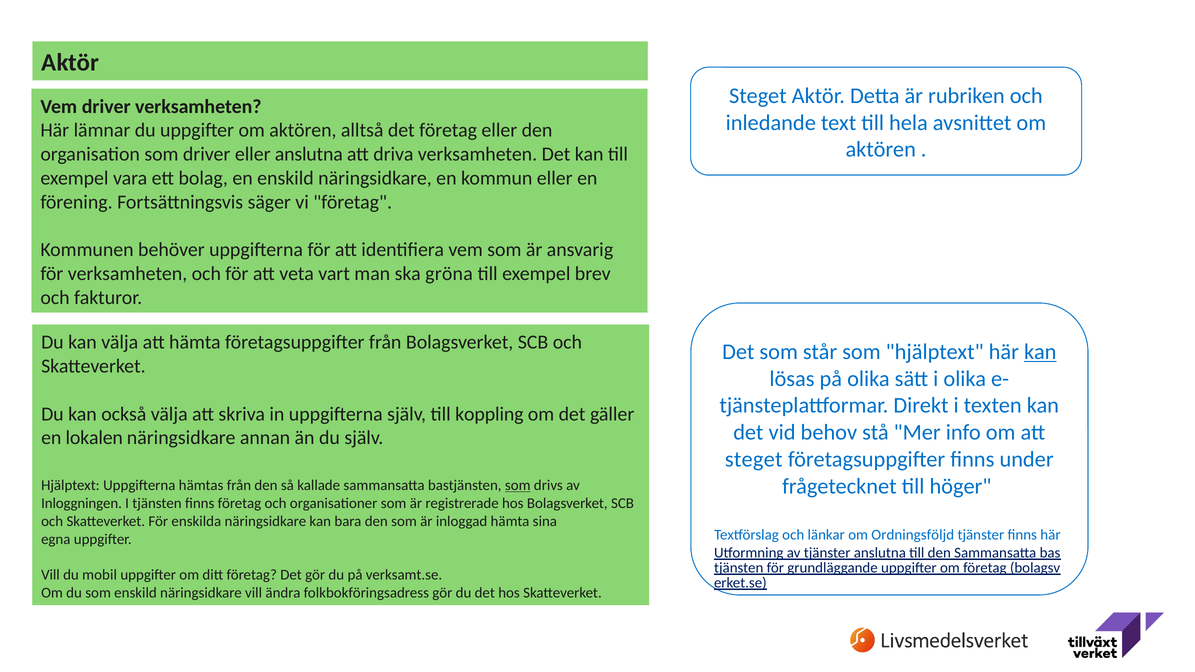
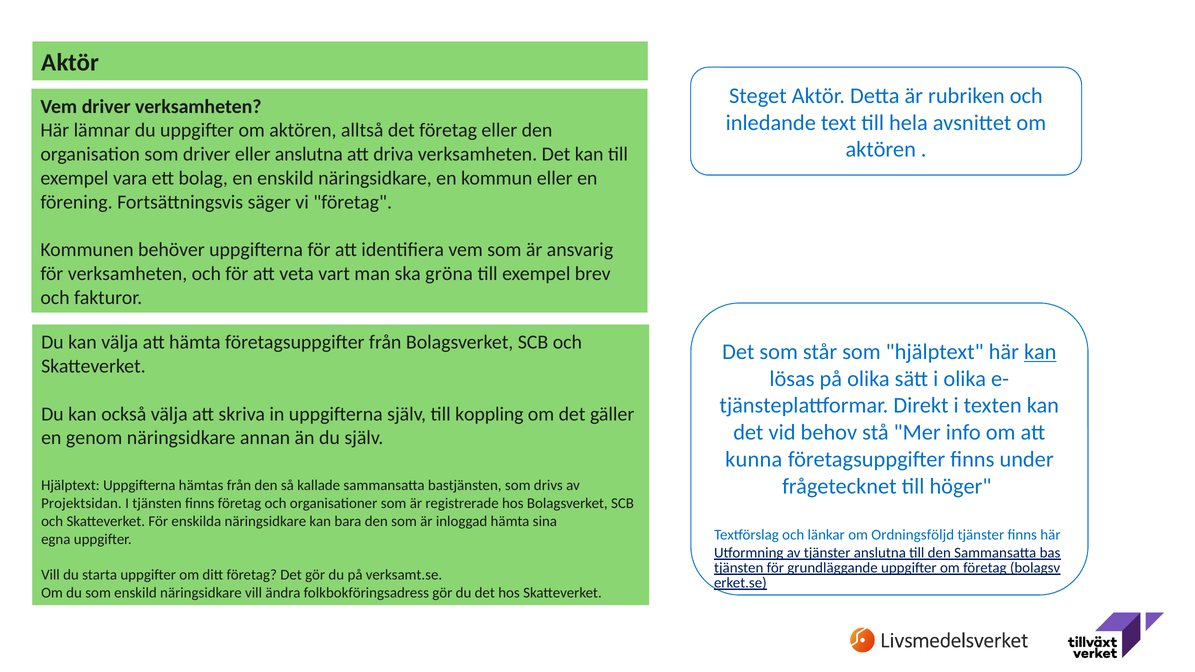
lokalen: lokalen -> genom (94, 438)
steget: steget -> kunna (754, 459)
som underline: present -> none (518, 485)
Inloggningen: Inloggningen -> Projektsidan (81, 503)
mobil: mobil -> starta (100, 575)
